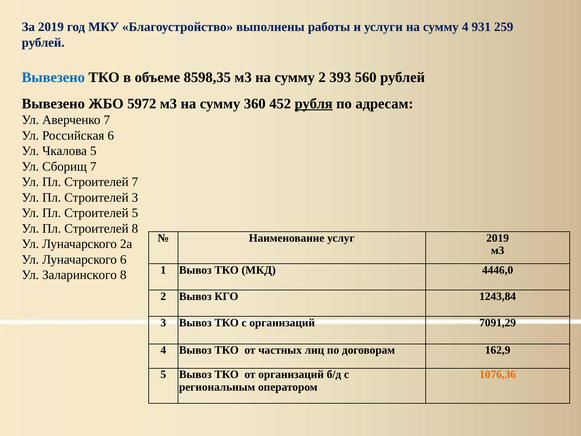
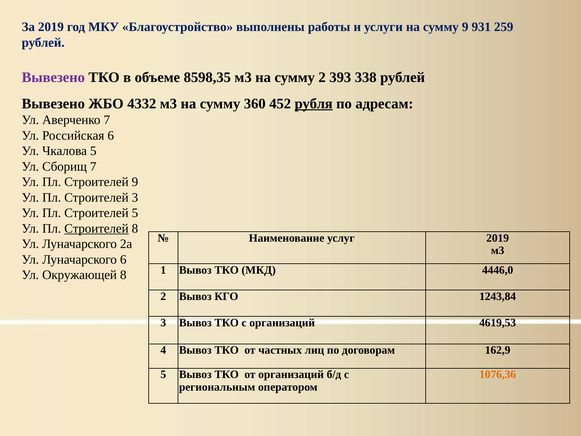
сумму 4: 4 -> 9 (465, 27)
Вывезено colour: blue -> purple (53, 77)
560: 560 -> 338 (366, 77)
5972: 5972 -> 4332 (142, 104)
Строителей 7: 7 -> 9 (135, 182)
Строителей underline: none -> present (96, 228)
Заларинского: Заларинского -> Окружающей (80, 275)
7091,29: 7091,29 -> 4619,53 (498, 322)
